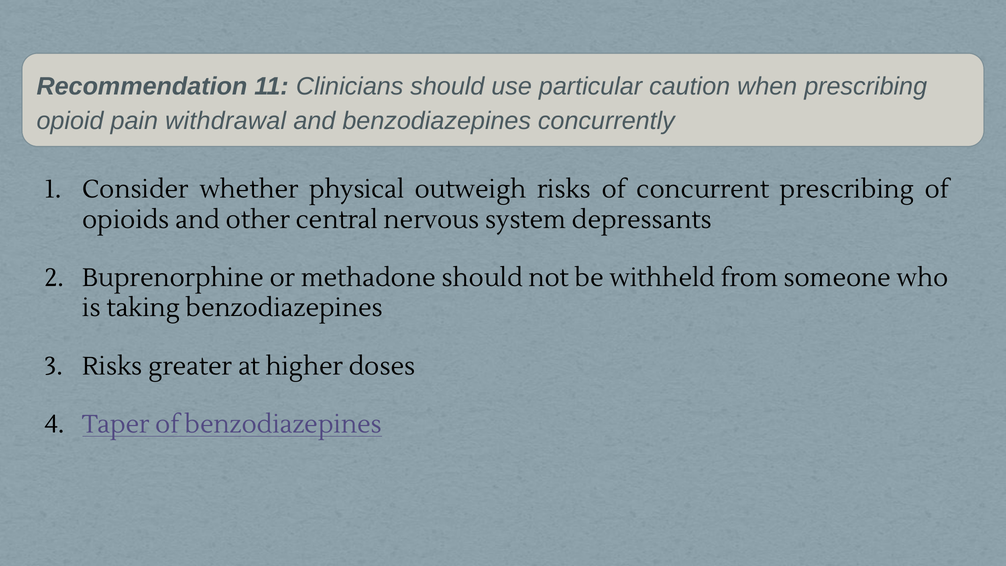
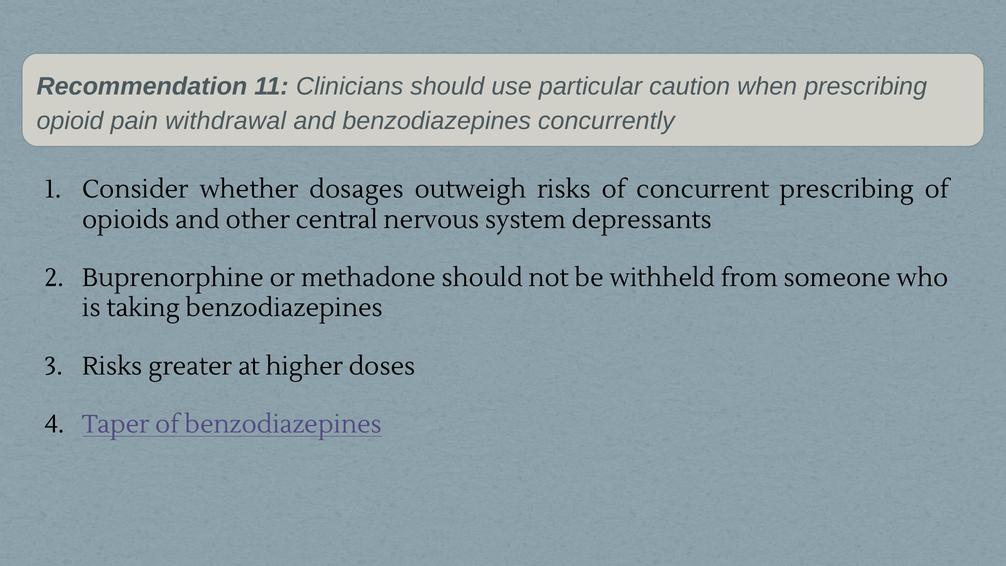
physical: physical -> dosages (357, 190)
